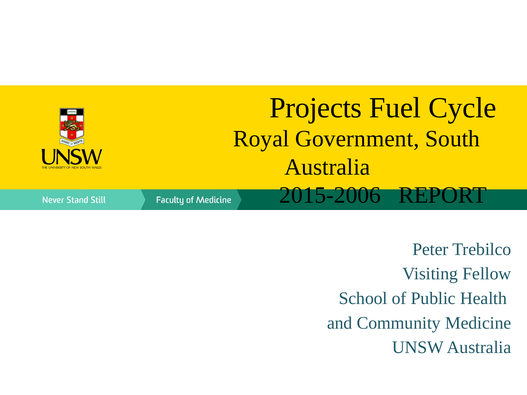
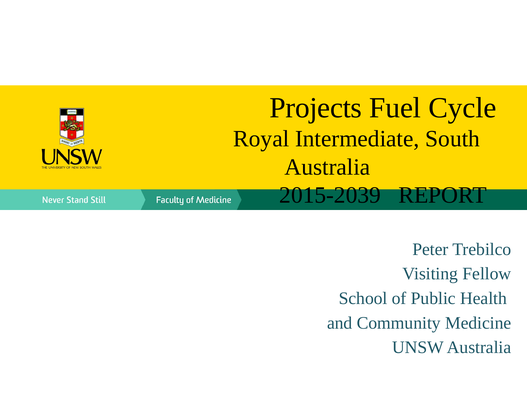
Government: Government -> Intermediate (357, 139)
2015-2006: 2015-2006 -> 2015-2039 (330, 195)
